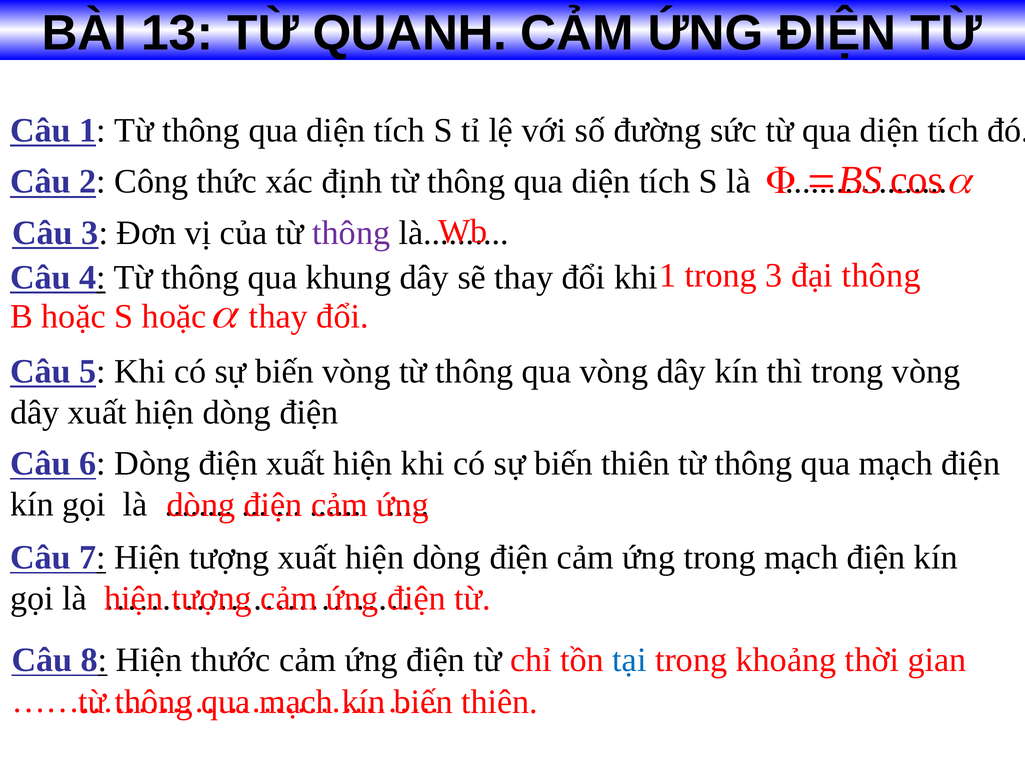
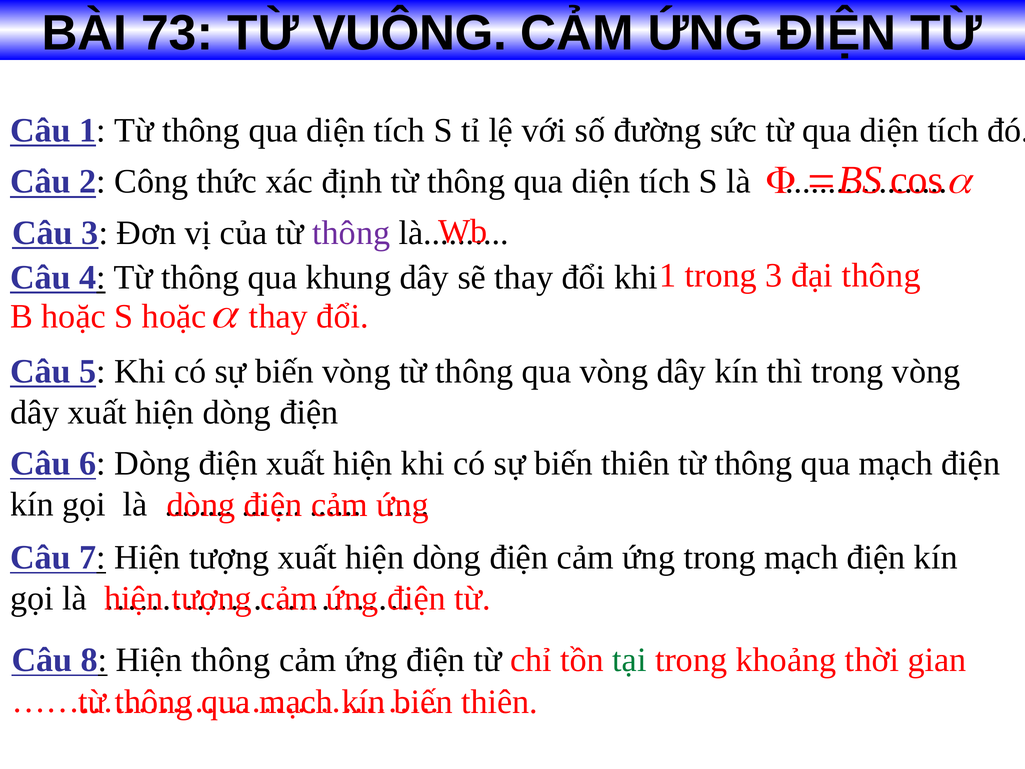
13: 13 -> 73 (177, 33)
QUANH: QUANH -> VUÔNG (410, 33)
Hiện thước: thước -> thông (231, 660)
tại colour: blue -> green (630, 660)
